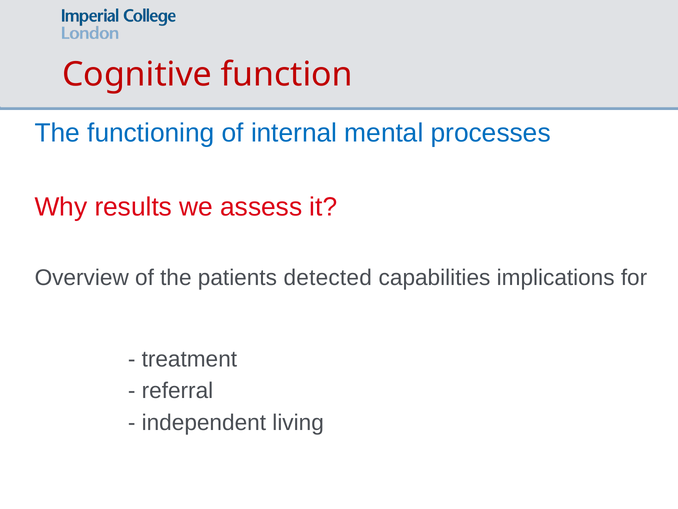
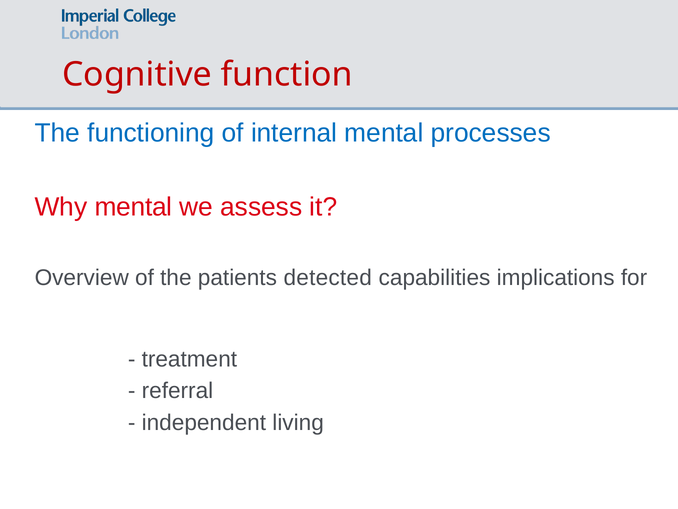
Why results: results -> mental (133, 207)
